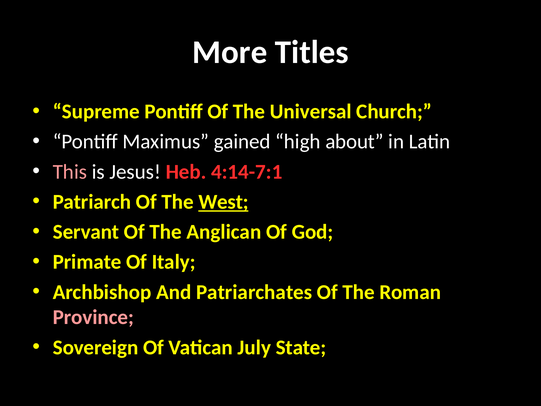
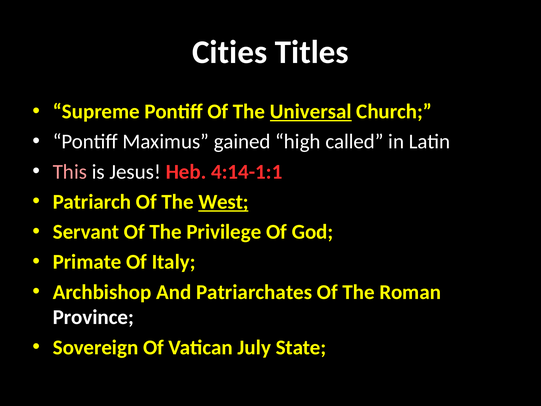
More: More -> Cities (230, 52)
Universal underline: none -> present (311, 111)
about: about -> called (354, 142)
4:14-7:1: 4:14-7:1 -> 4:14-1:1 (247, 172)
Anglican: Anglican -> Privilege (224, 232)
Province colour: pink -> white (93, 317)
